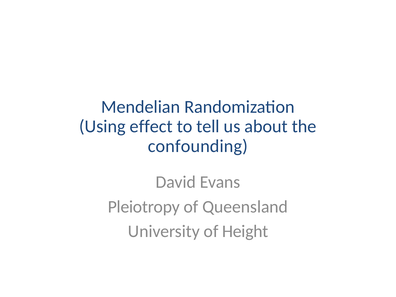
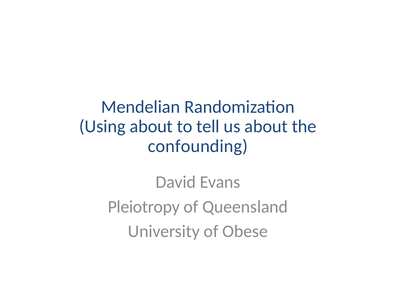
Using effect: effect -> about (151, 126)
Height: Height -> Obese (245, 231)
